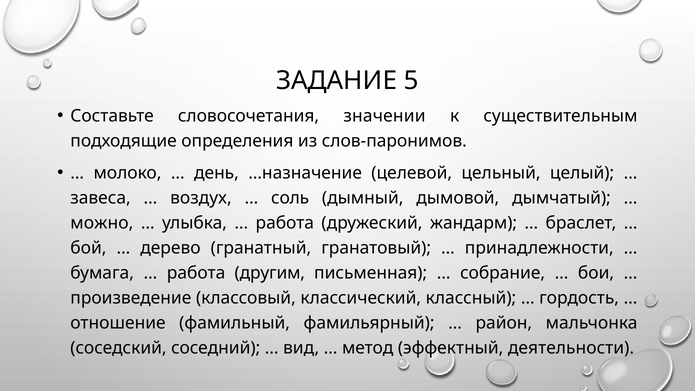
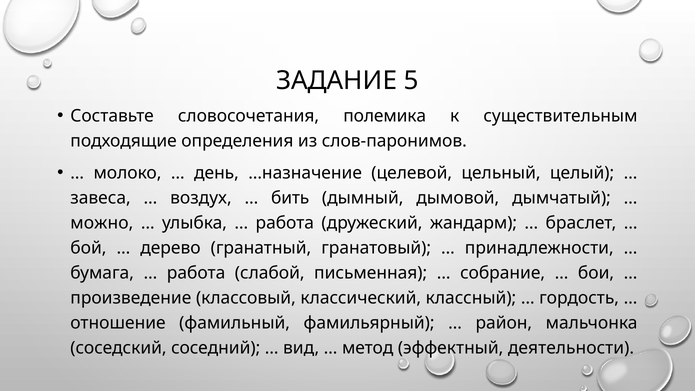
значении: значении -> полемика (385, 116)
соль: соль -> бить (290, 198)
другим: другим -> слабой (270, 273)
